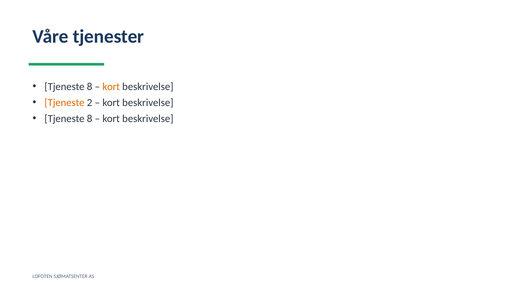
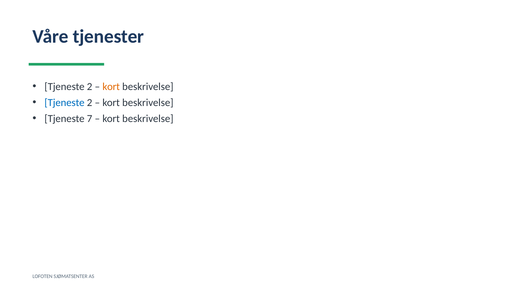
8: 8 -> 2 (90, 87)
Tjeneste colour: orange -> blue (65, 103)
8: 8 -> 7 (90, 119)
